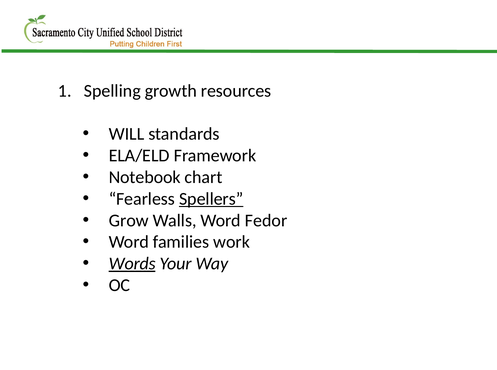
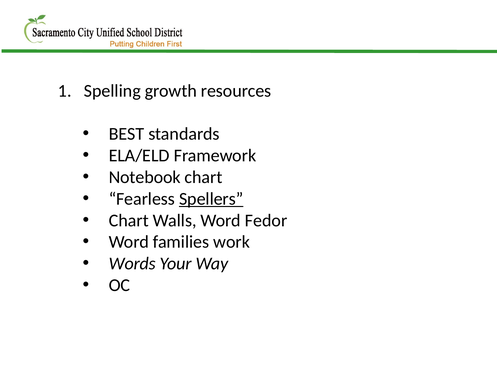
WILL: WILL -> BEST (127, 134)
Grow: Grow -> Chart (129, 220)
Words underline: present -> none (132, 263)
